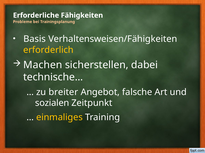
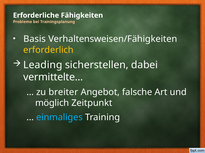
Machen: Machen -> Leading (43, 65)
technische…: technische… -> vermittelte… (53, 78)
sozialen: sozialen -> möglich (52, 103)
einmaliges colour: yellow -> light blue (59, 118)
